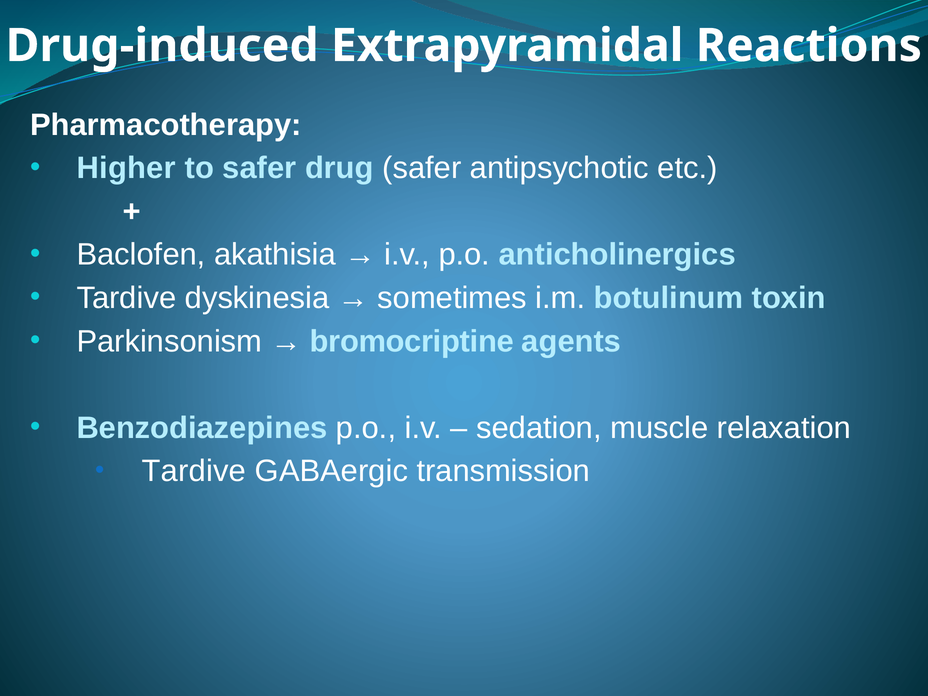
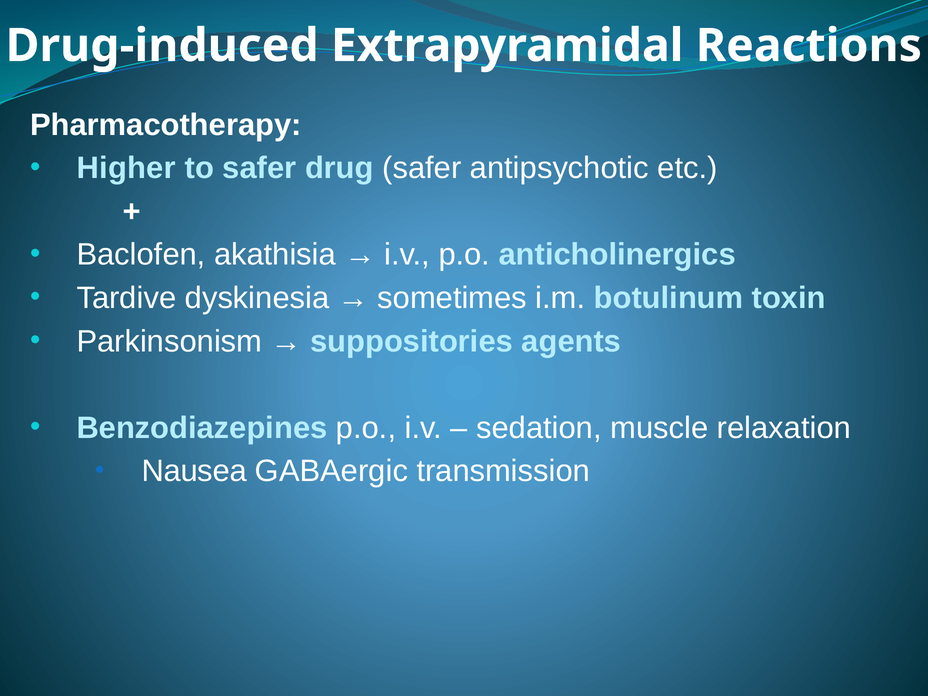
bromocriptine: bromocriptine -> suppositories (412, 341)
Tardive: Tardive -> Nausea (194, 471)
